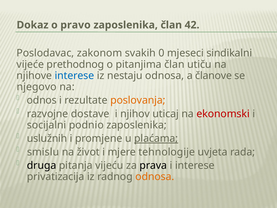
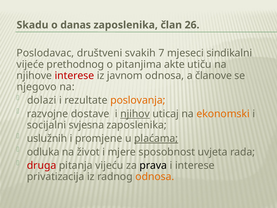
Dokaz: Dokaz -> Skadu (33, 25)
pravo: pravo -> danas (76, 25)
42: 42 -> 26 (192, 25)
zakonom: zakonom -> društveni (100, 53)
0: 0 -> 7 (161, 53)
pitanjima član: član -> akte (175, 64)
interese colour: blue -> red (74, 76)
nestaju: nestaju -> javnom (125, 76)
odnos: odnos -> dolazi (42, 100)
njihov underline: none -> present (135, 114)
ekonomski colour: red -> orange (223, 114)
podnio: podnio -> svjesna (86, 125)
smislu: smislu -> odluka (43, 152)
tehnologije: tehnologije -> sposobnost (167, 152)
druga colour: black -> red (42, 165)
